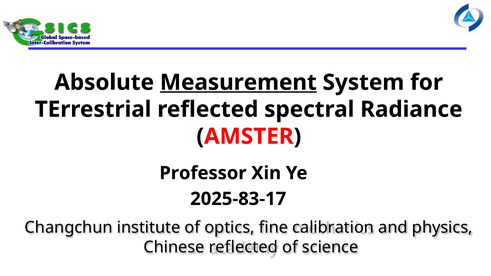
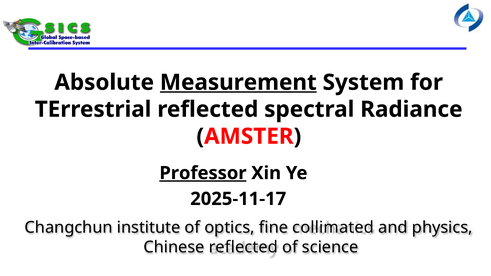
Professor underline: none -> present (203, 173)
2025-83-17: 2025-83-17 -> 2025-11-17 (238, 199)
calibration: calibration -> collimated (333, 228)
